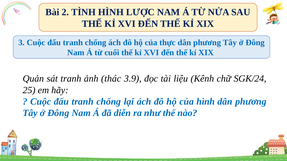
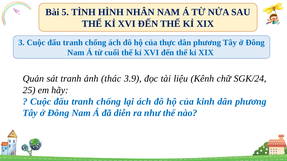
2: 2 -> 5 (65, 12)
LƯỢC: LƯỢC -> NHÂN (140, 12)
của hình: hình -> kinh (206, 102)
